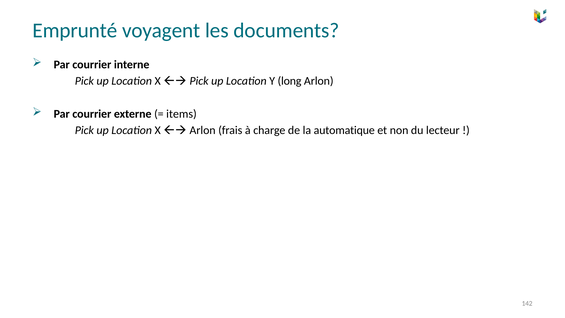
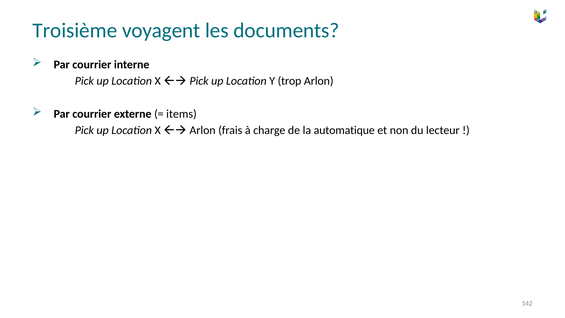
Emprunté: Emprunté -> Troisième (75, 30)
long: long -> trop (290, 81)
